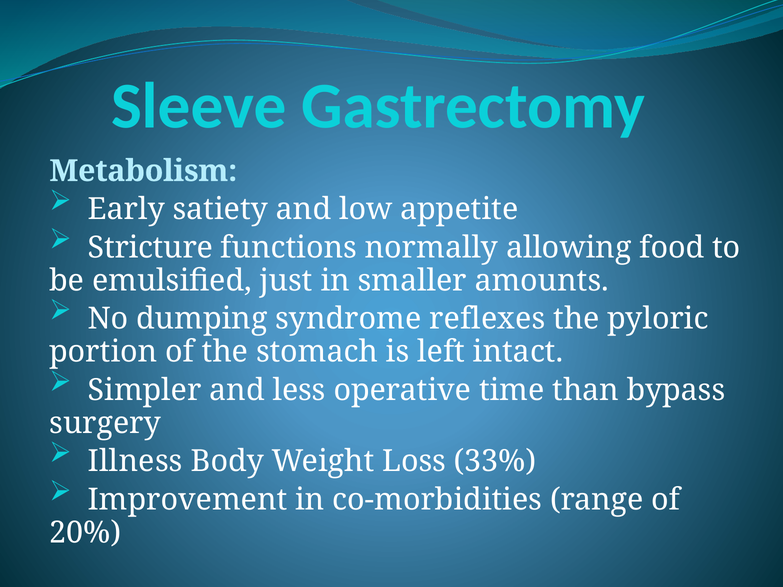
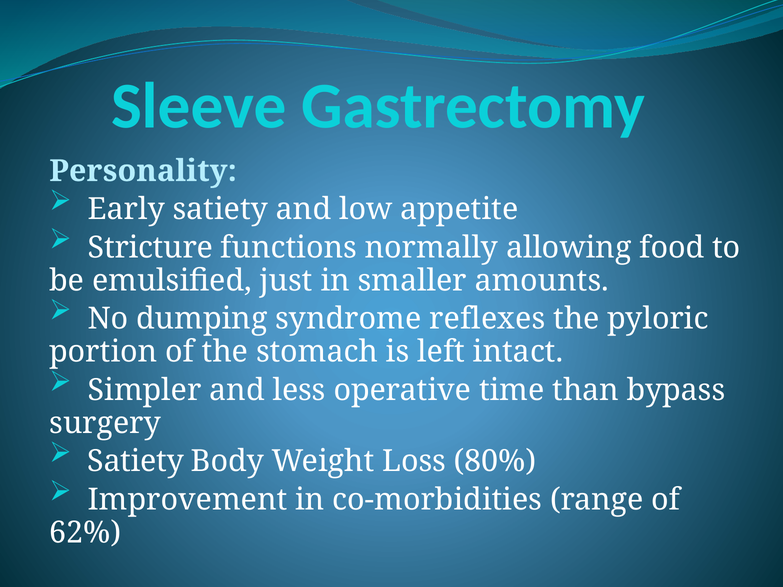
Metabolism: Metabolism -> Personality (143, 171)
Illness: Illness -> Satiety (136, 462)
33%: 33% -> 80% (495, 462)
20%: 20% -> 62% (85, 533)
